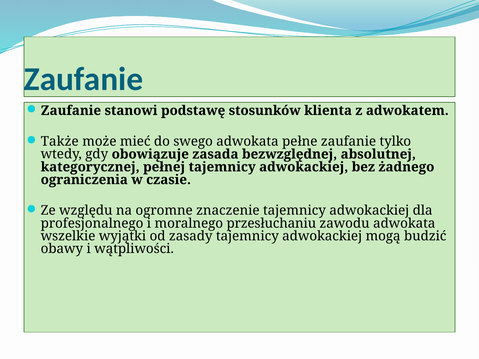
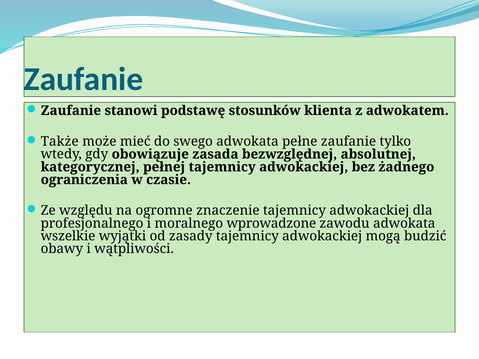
przesłuchaniu: przesłuchaniu -> wprowadzone (271, 224)
